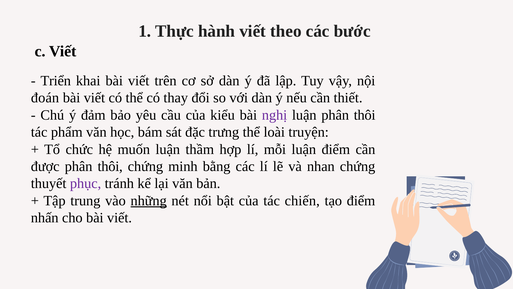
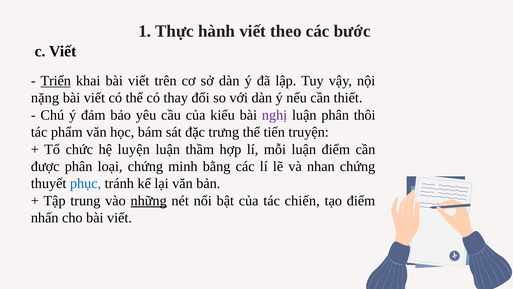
Triển underline: none -> present (56, 81)
đoán: đoán -> nặng (45, 98)
loài: loài -> tiến (274, 132)
muốn: muốn -> luyện (134, 149)
được phân thôi: thôi -> loại (110, 166)
phục colour: purple -> blue (86, 183)
